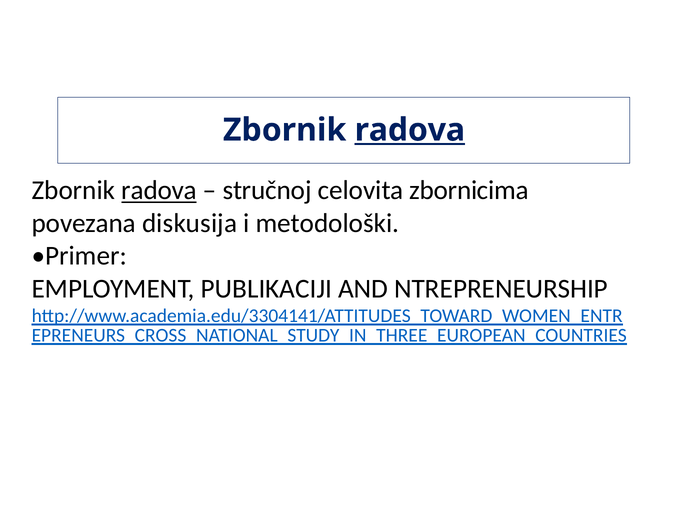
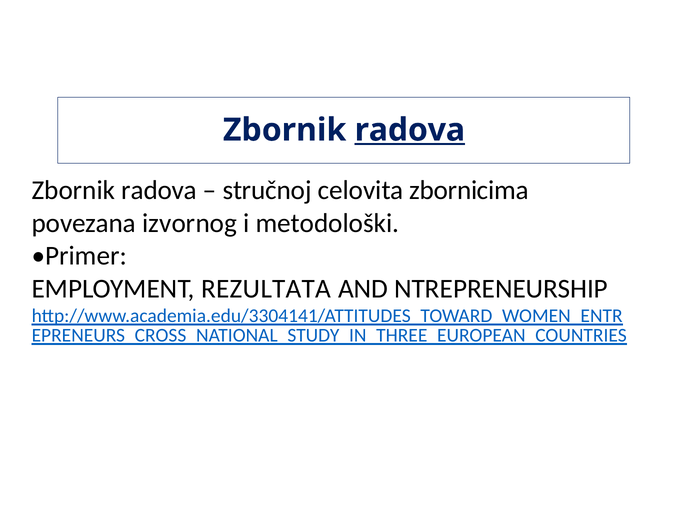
radova underline: present -> none (159, 190)
diskusija: diskusija -> izvornog (190, 223)
PUBLIKACIJI: PUBLIKACIJI -> REZULTATA (266, 289)
